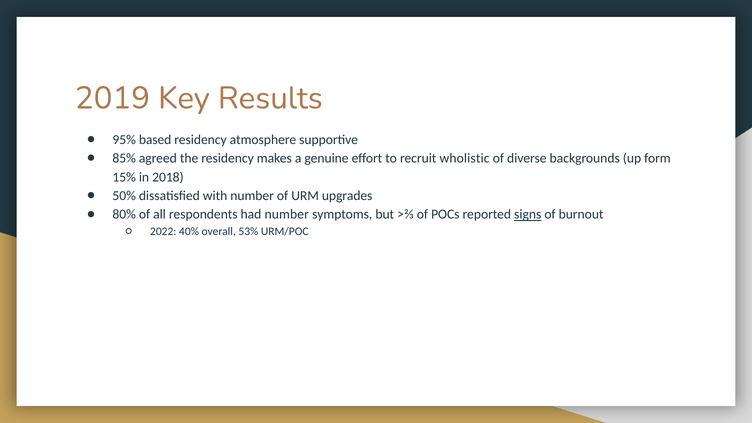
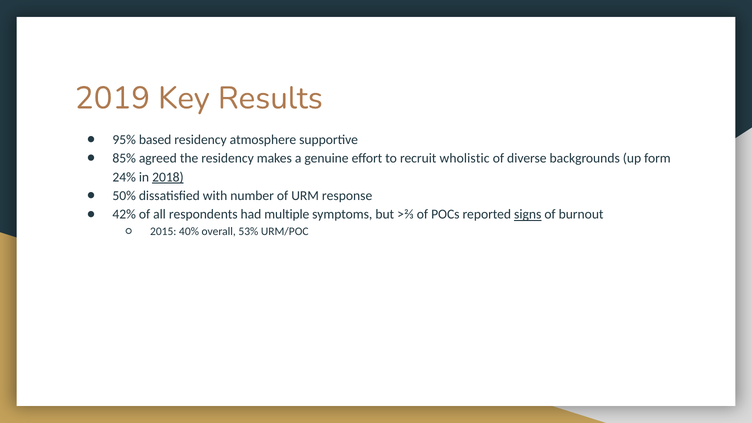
15%: 15% -> 24% (124, 177)
2018 underline: none -> present (168, 177)
upgrades: upgrades -> response (347, 196)
80%: 80% -> 42% (124, 215)
had number: number -> multiple (287, 215)
2022: 2022 -> 2015 (163, 231)
